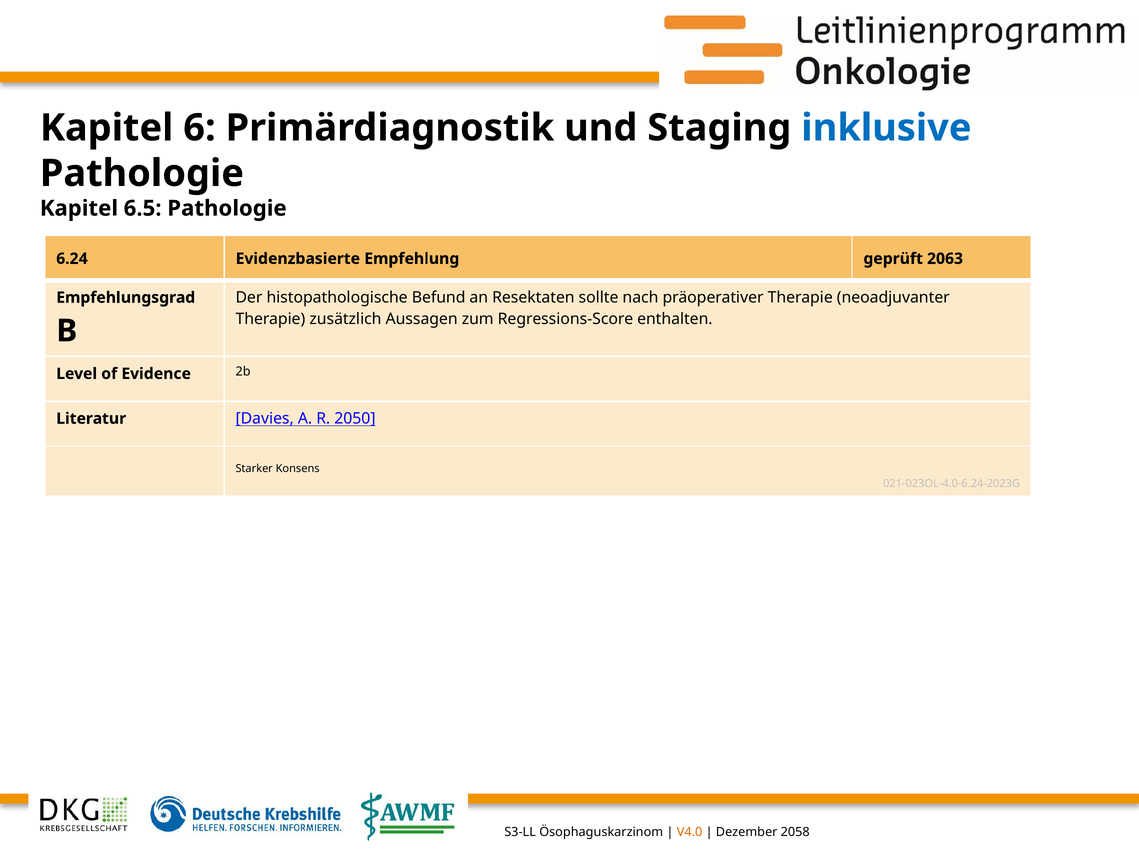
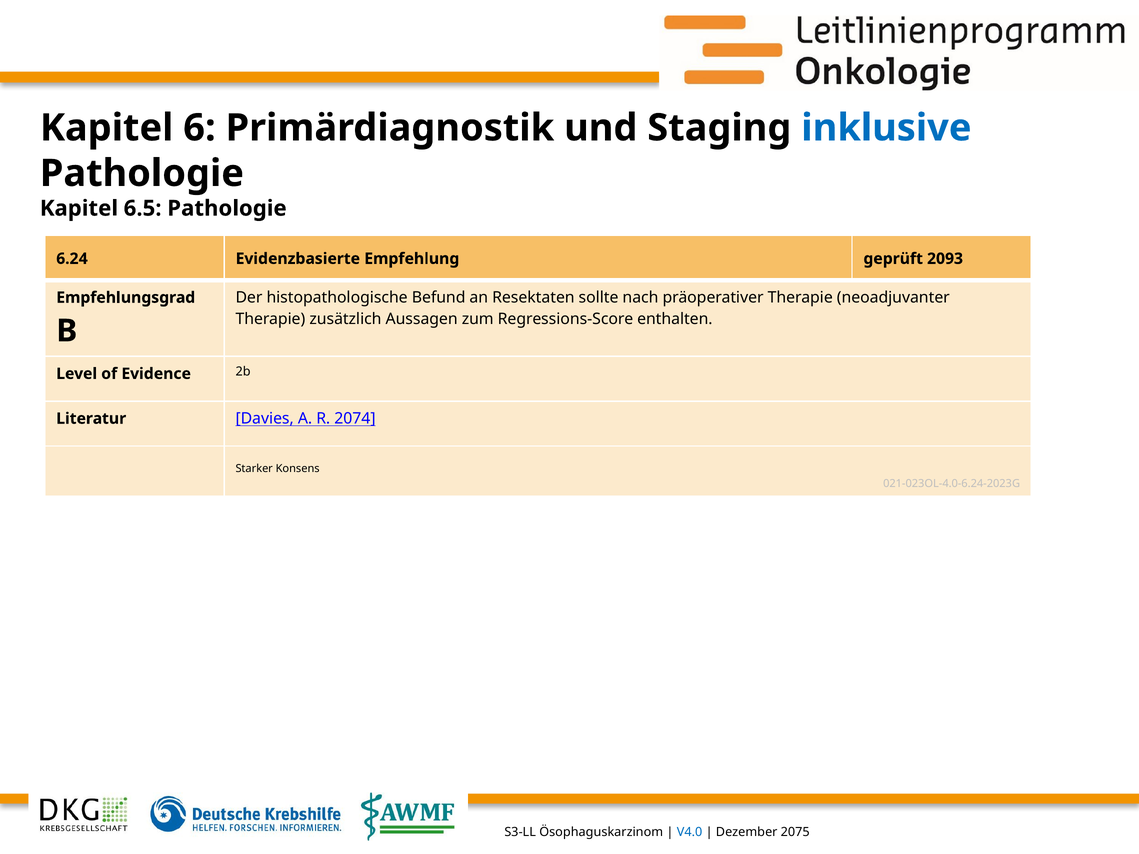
2063: 2063 -> 2093 (945, 259)
2050: 2050 -> 2074 (355, 419)
V4.0 colour: orange -> blue (690, 833)
2058: 2058 -> 2075 (795, 833)
